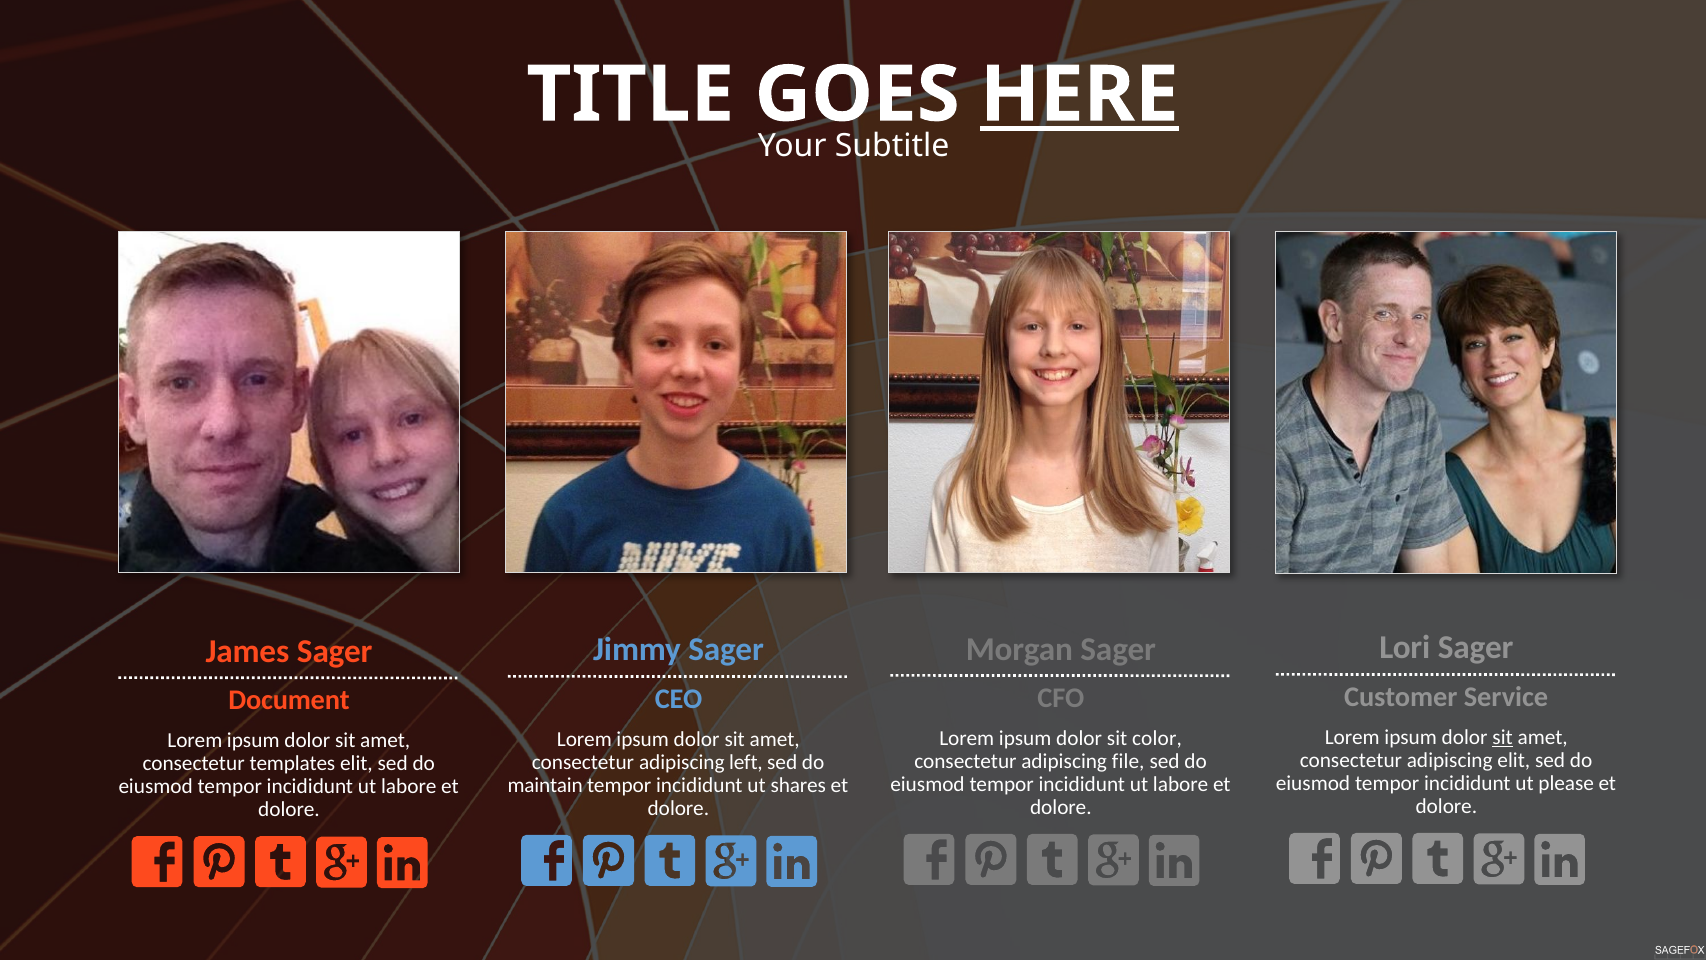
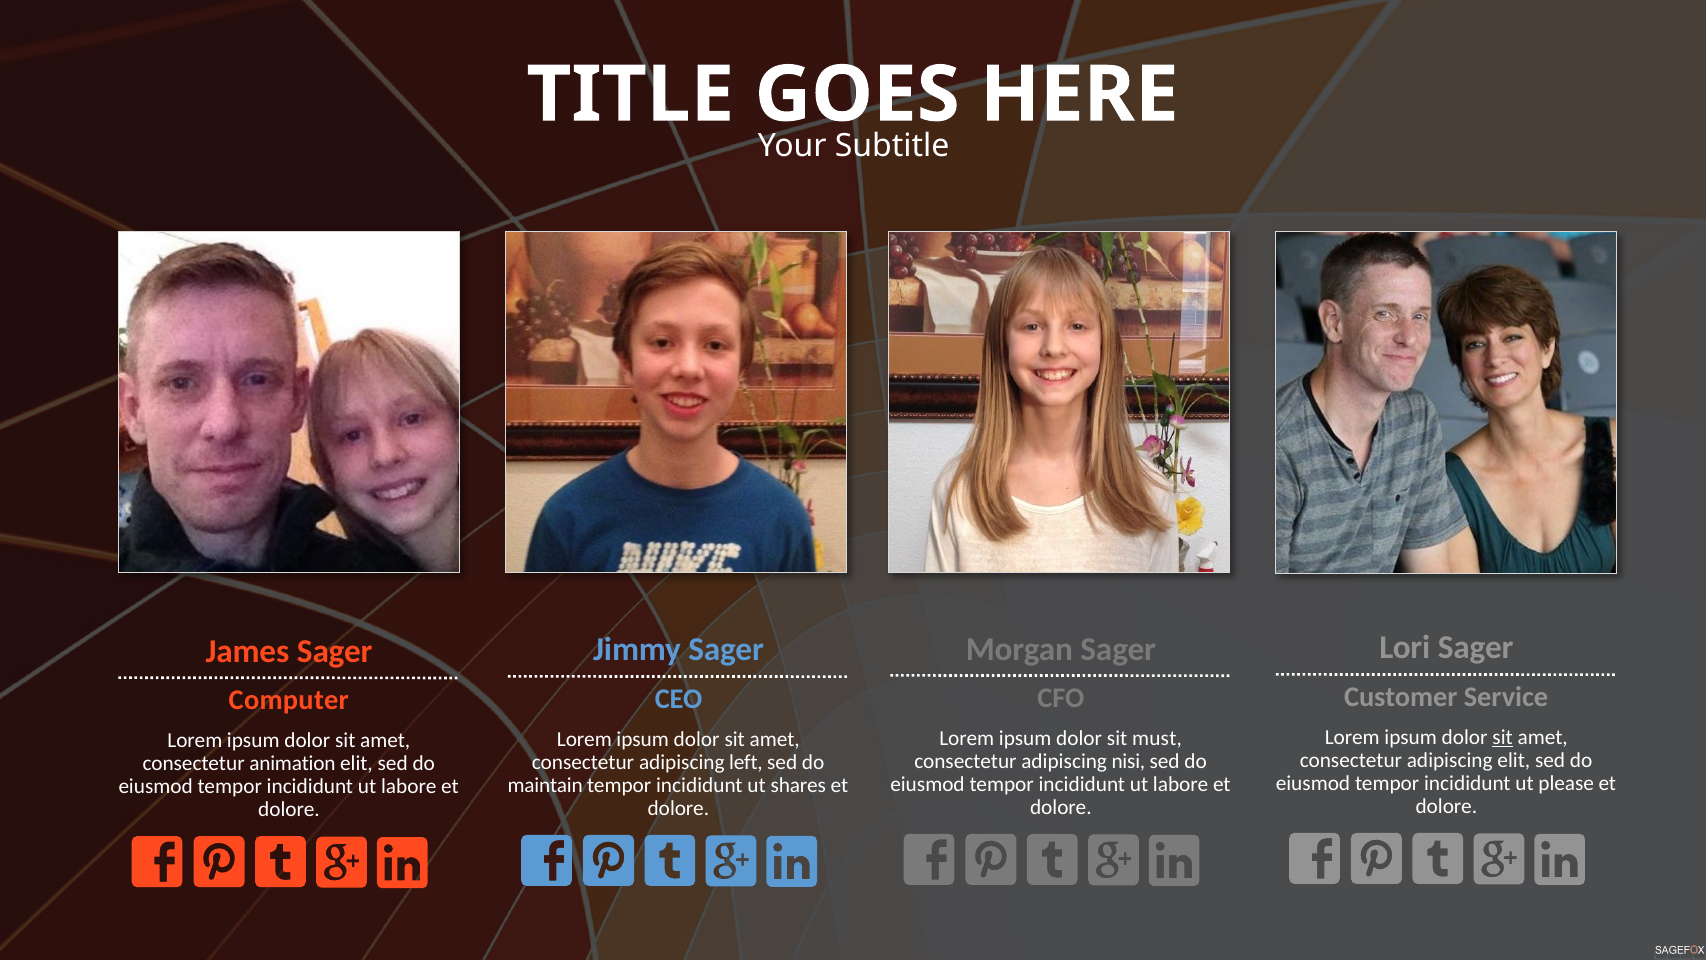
HERE underline: present -> none (1079, 95)
Document: Document -> Computer (289, 700)
color: color -> must (1157, 738)
file: file -> nisi (1128, 761)
templates: templates -> animation (292, 763)
